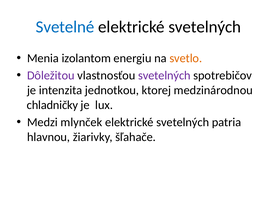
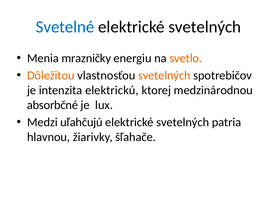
izolantom: izolantom -> mrazničky (86, 58)
Dôležitou colour: purple -> orange (51, 75)
svetelných colour: purple -> orange (164, 75)
jednotkou: jednotkou -> elektrickú (112, 90)
chladničky: chladničky -> absorbčné (52, 105)
mlynček: mlynček -> uľahčujú (82, 122)
